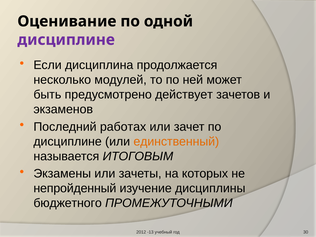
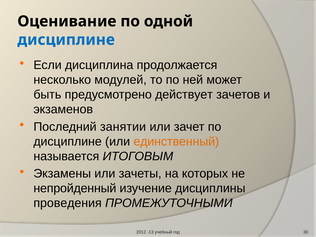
дисциплине colour: purple -> blue (66, 40)
работах: работах -> занятии (123, 127)
бюджетного: бюджетного -> проведения (68, 203)
